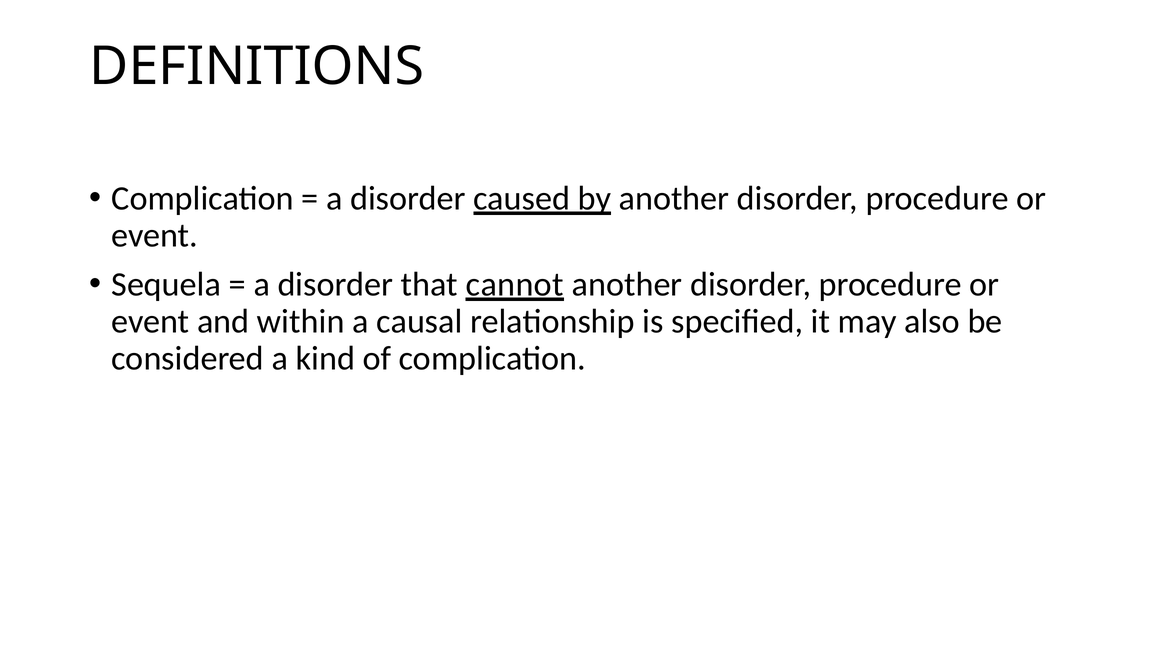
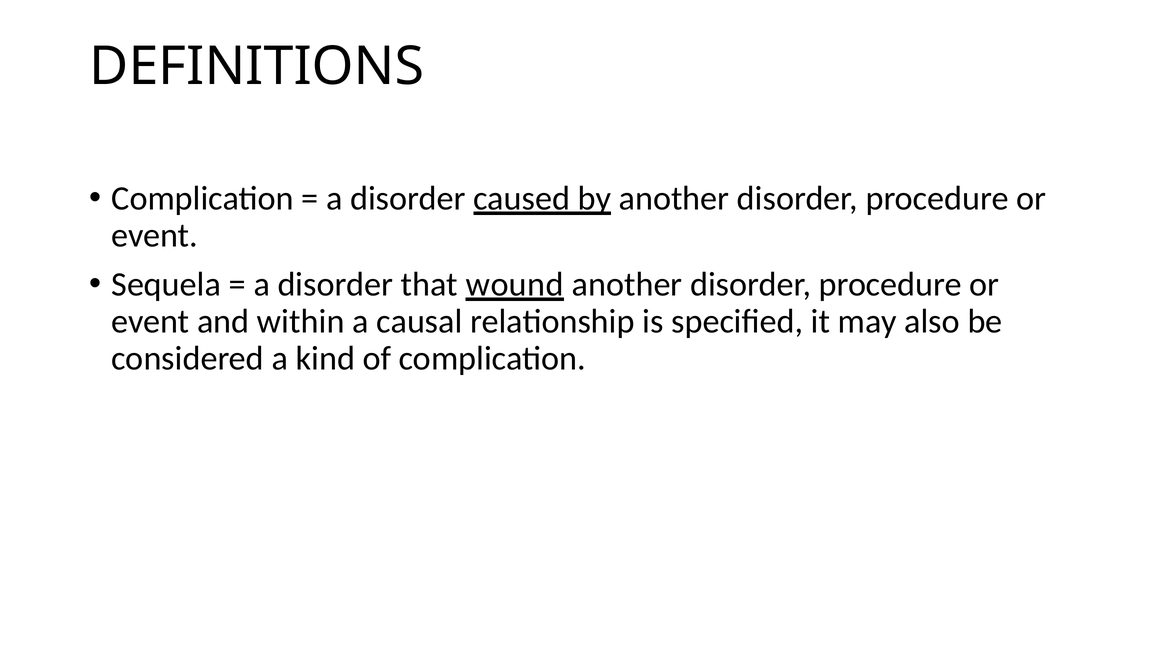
cannot: cannot -> wound (515, 284)
